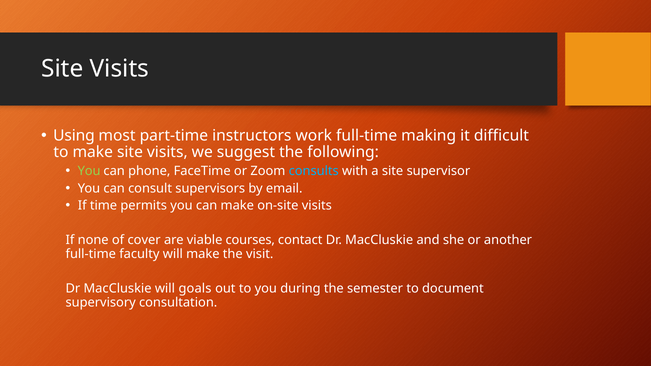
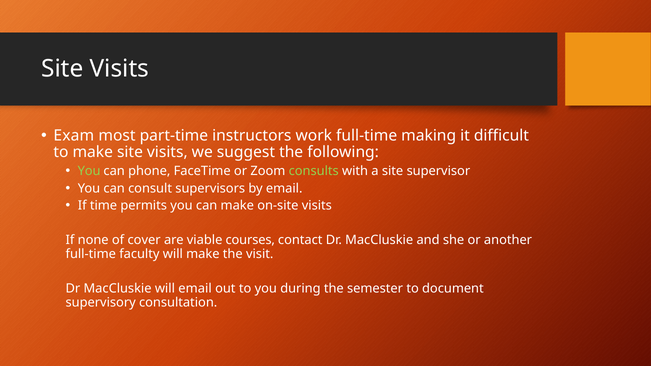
Using: Using -> Exam (74, 136)
consults colour: light blue -> light green (314, 171)
will goals: goals -> email (195, 289)
